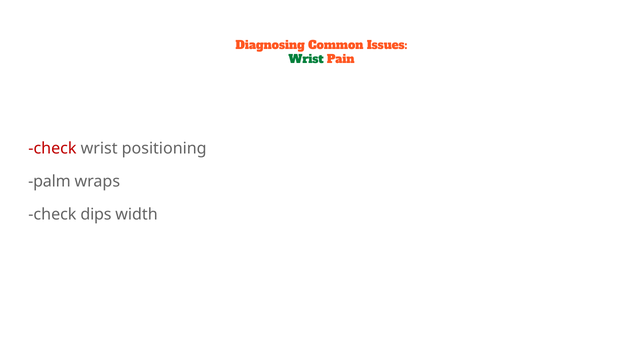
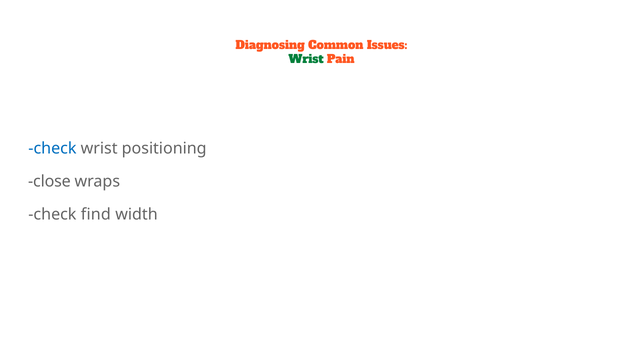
check colour: red -> blue (52, 148)
palm: palm -> close (49, 181)
dips: dips -> find (96, 214)
